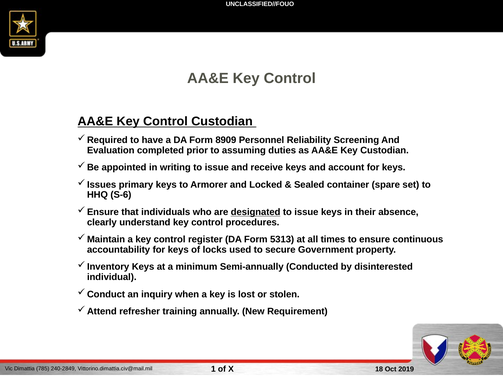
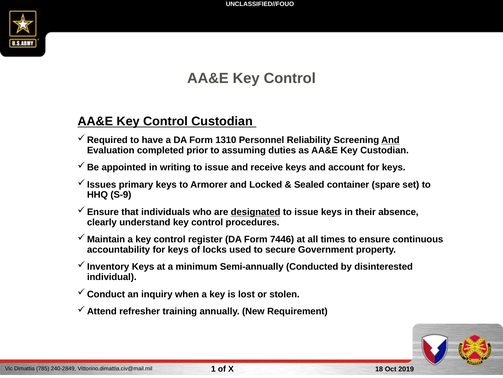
8909: 8909 -> 1310 (226, 140)
And underline: none -> present (390, 140)
S-6: S-6 -> S-9 (121, 194)
5313: 5313 -> 7446 (282, 239)
